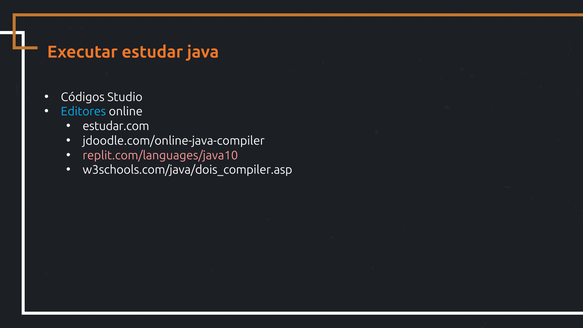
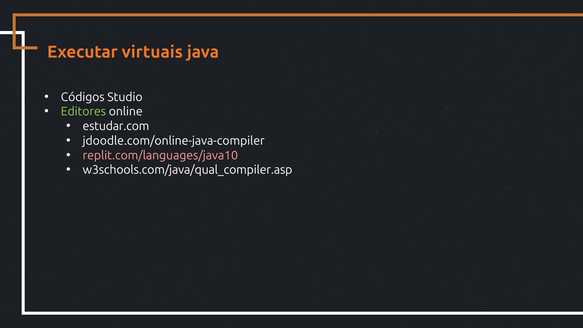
estudar: estudar -> virtuais (152, 52)
Editores colour: light blue -> light green (83, 112)
w3schools.com/java/dois_compiler.asp: w3schools.com/java/dois_compiler.asp -> w3schools.com/java/qual_compiler.asp (187, 170)
